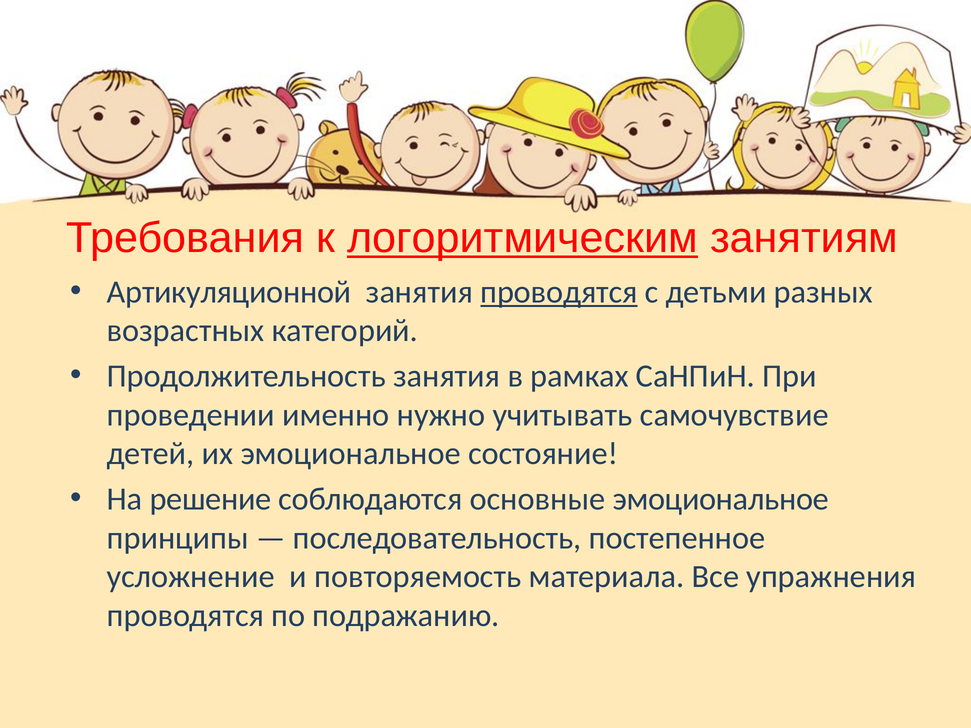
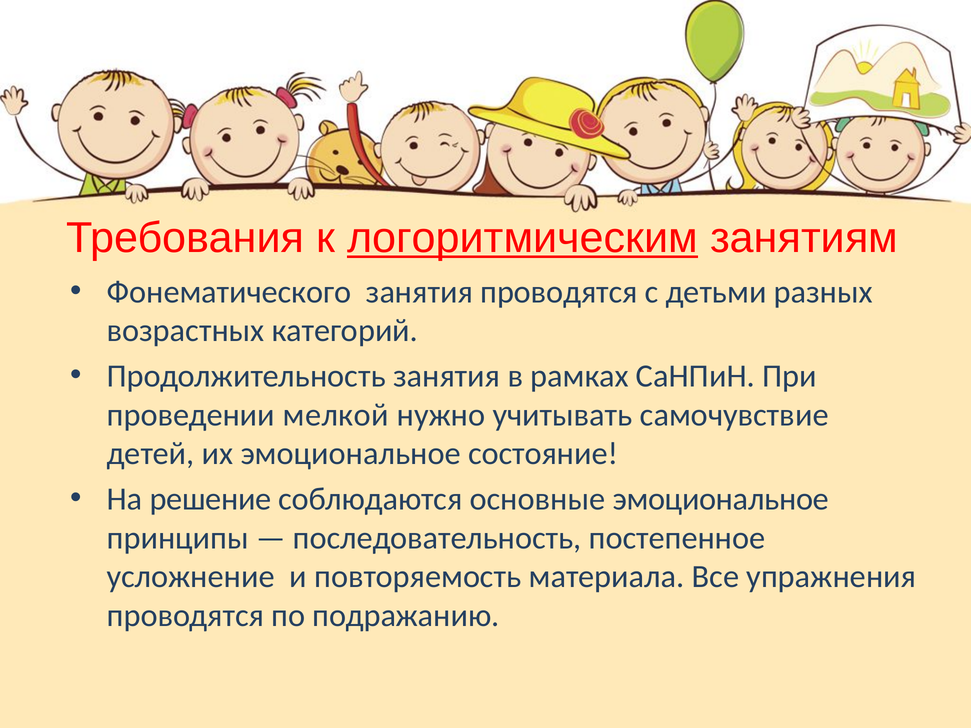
Артикуляционной: Артикуляционной -> Фонематического (229, 292)
проводятся underline: present -> none (559, 292)
именно: именно -> мелкой (336, 415)
